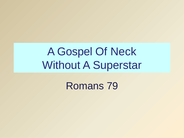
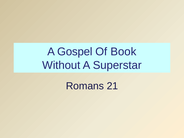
Neck: Neck -> Book (123, 52)
79: 79 -> 21 (112, 86)
